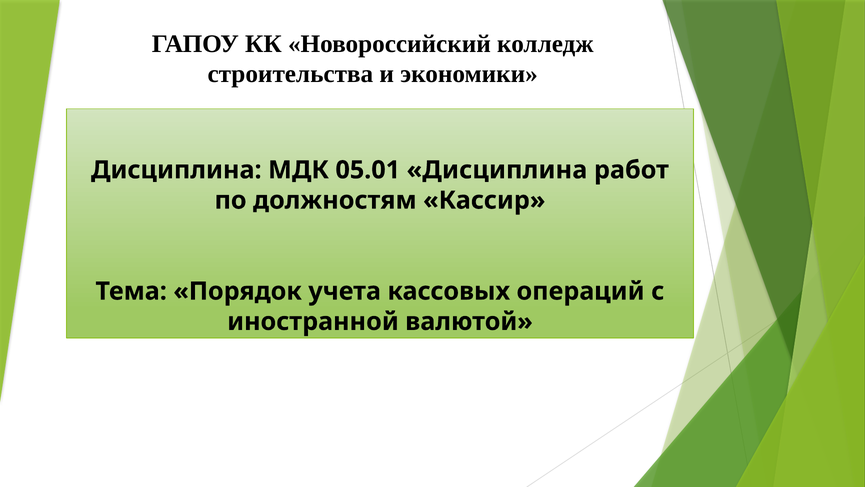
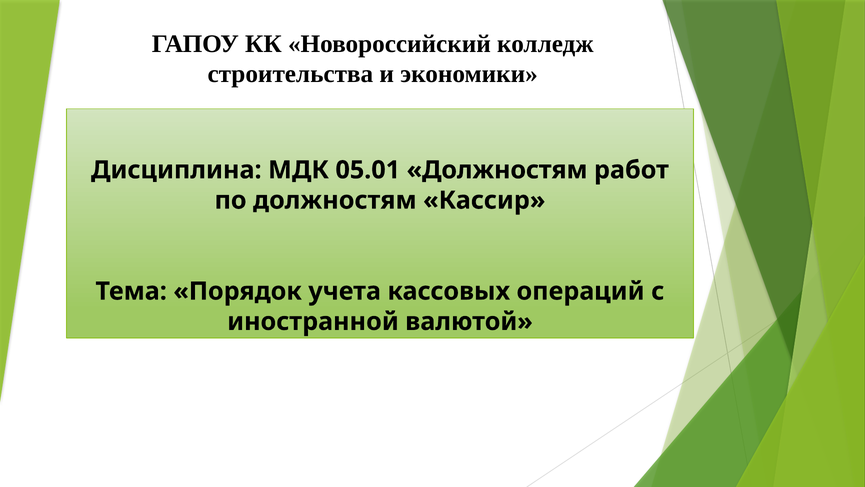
05.01 Дисциплина: Дисциплина -> Должностям (497, 170)
